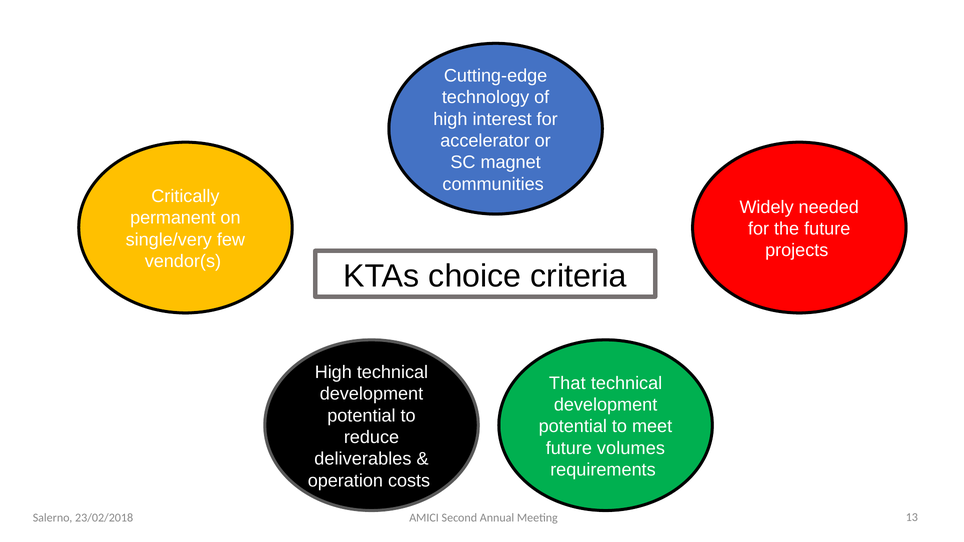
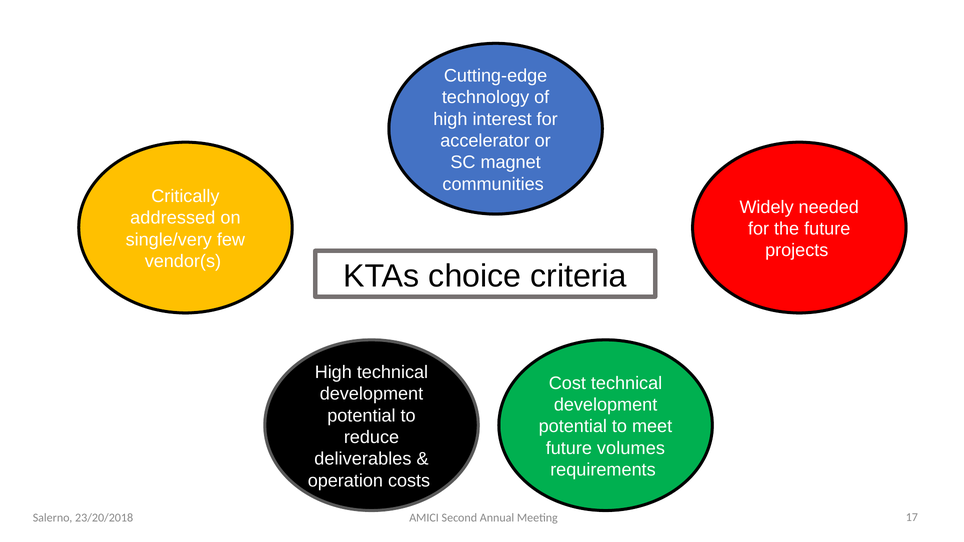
permanent: permanent -> addressed (173, 218)
That: That -> Cost (567, 383)
23/02/2018: 23/02/2018 -> 23/20/2018 (104, 518)
13: 13 -> 17 (912, 518)
